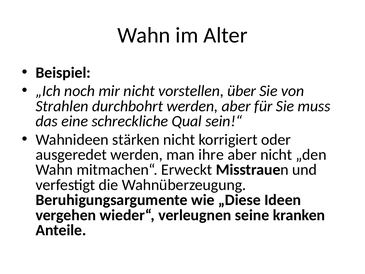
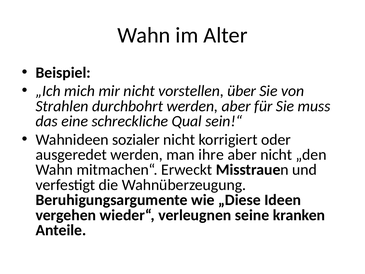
noch: noch -> mich (80, 91)
stärken: stärken -> sozialer (136, 139)
